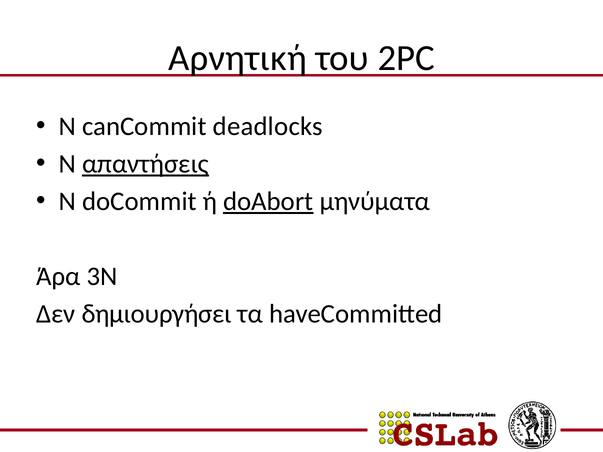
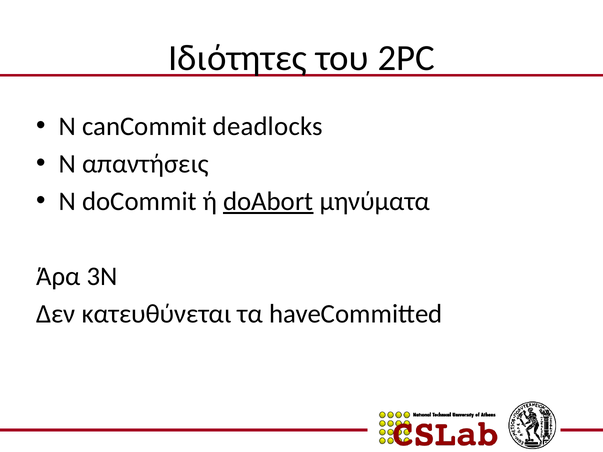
Αρνητική: Αρνητική -> Ιδιότητες (238, 58)
απαντήσεις underline: present -> none (145, 164)
δημιουργήσει: δημιουργήσει -> κατευθύνεται (156, 314)
